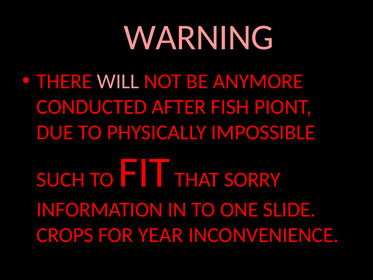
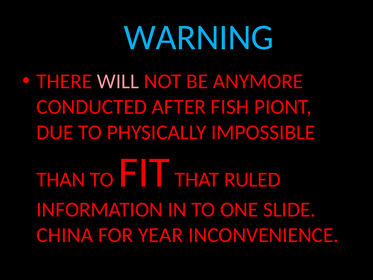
WARNING colour: pink -> light blue (199, 37)
SUCH: SUCH -> THAN (61, 180)
SORRY: SORRY -> RULED (252, 180)
CROPS: CROPS -> CHINA (65, 235)
